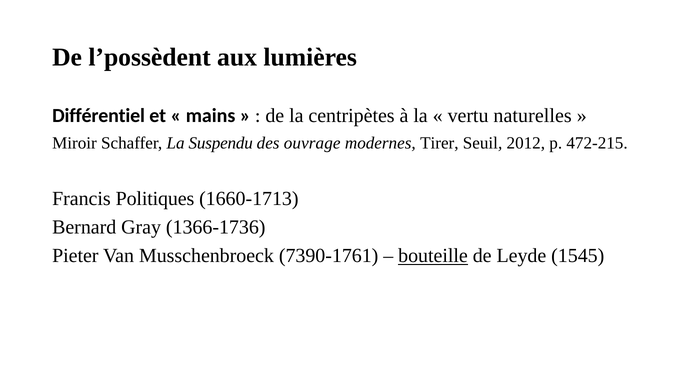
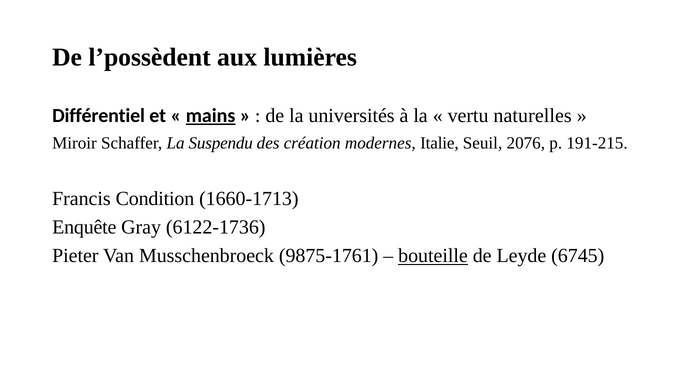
mains underline: none -> present (211, 116)
centripètes: centripètes -> universités (352, 116)
ouvrage: ouvrage -> création (312, 143)
Tirer: Tirer -> Italie (439, 143)
2012: 2012 -> 2076 (526, 143)
472-215: 472-215 -> 191-215 (597, 143)
Politiques: Politiques -> Condition (155, 198)
Bernard: Bernard -> Enquête (84, 227)
1366-1736: 1366-1736 -> 6122-1736 (216, 227)
7390-1761: 7390-1761 -> 9875-1761 (329, 256)
1545: 1545 -> 6745 (578, 256)
